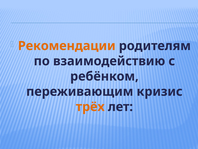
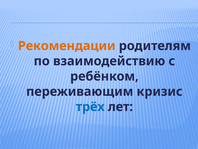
трёх colour: orange -> blue (90, 106)
